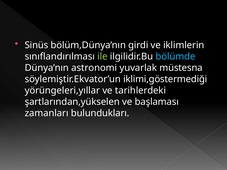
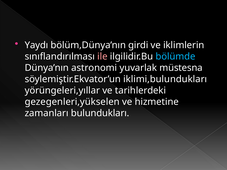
Sinüs: Sinüs -> Yaydı (36, 45)
ile colour: light green -> pink (102, 57)
iklimi,göstermediği: iklimi,göstermediği -> iklimi,bulundukları (165, 79)
şartlarından,yükselen: şartlarından,yükselen -> gezegenleri,yükselen (72, 102)
başlaması: başlaması -> hizmetine (157, 102)
